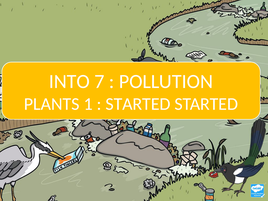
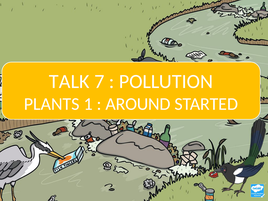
INTO: INTO -> TALK (69, 81)
STARTED: STARTED -> AROUND (138, 104)
